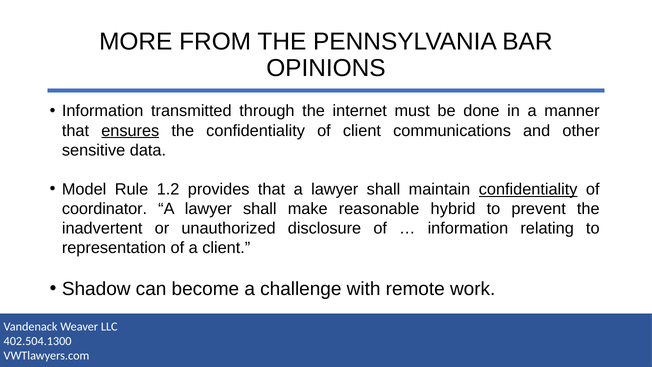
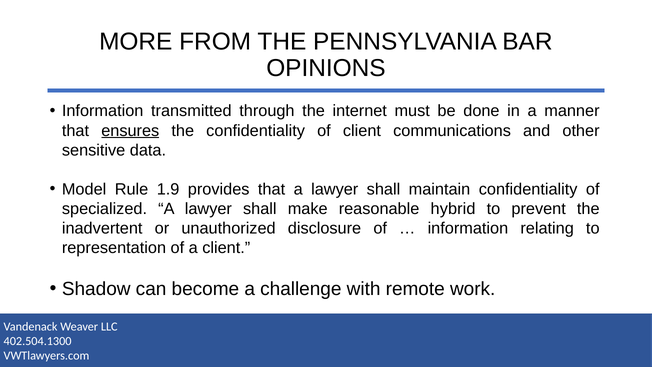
1.2: 1.2 -> 1.9 (168, 189)
confidentiality underline: present -> none (528, 189)
coordinator: coordinator -> specialized (104, 209)
